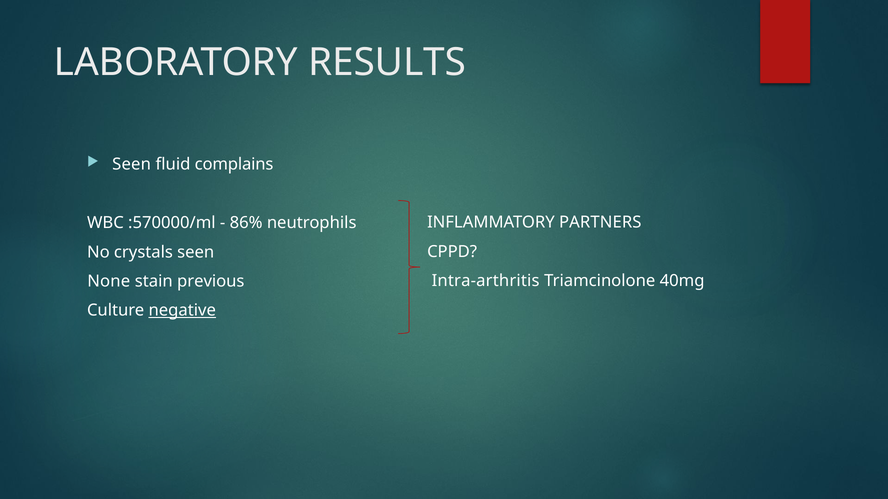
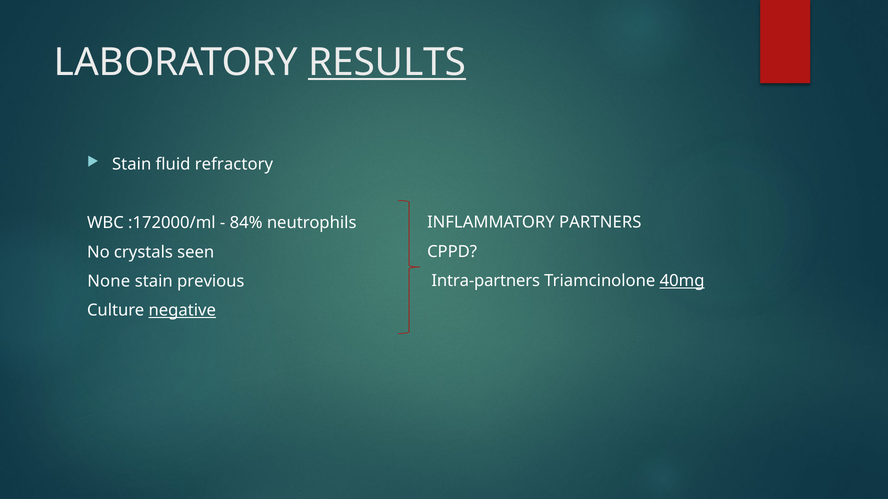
RESULTS underline: none -> present (387, 62)
Seen: Seen -> Stain (132, 165)
complains: complains -> refractory (234, 165)
:570000/ml: :570000/ml -> :172000/ml (172, 223)
86%: 86% -> 84% (246, 223)
Intra-arthritis: Intra-arthritis -> Intra-partners (486, 281)
40mg underline: none -> present (682, 281)
